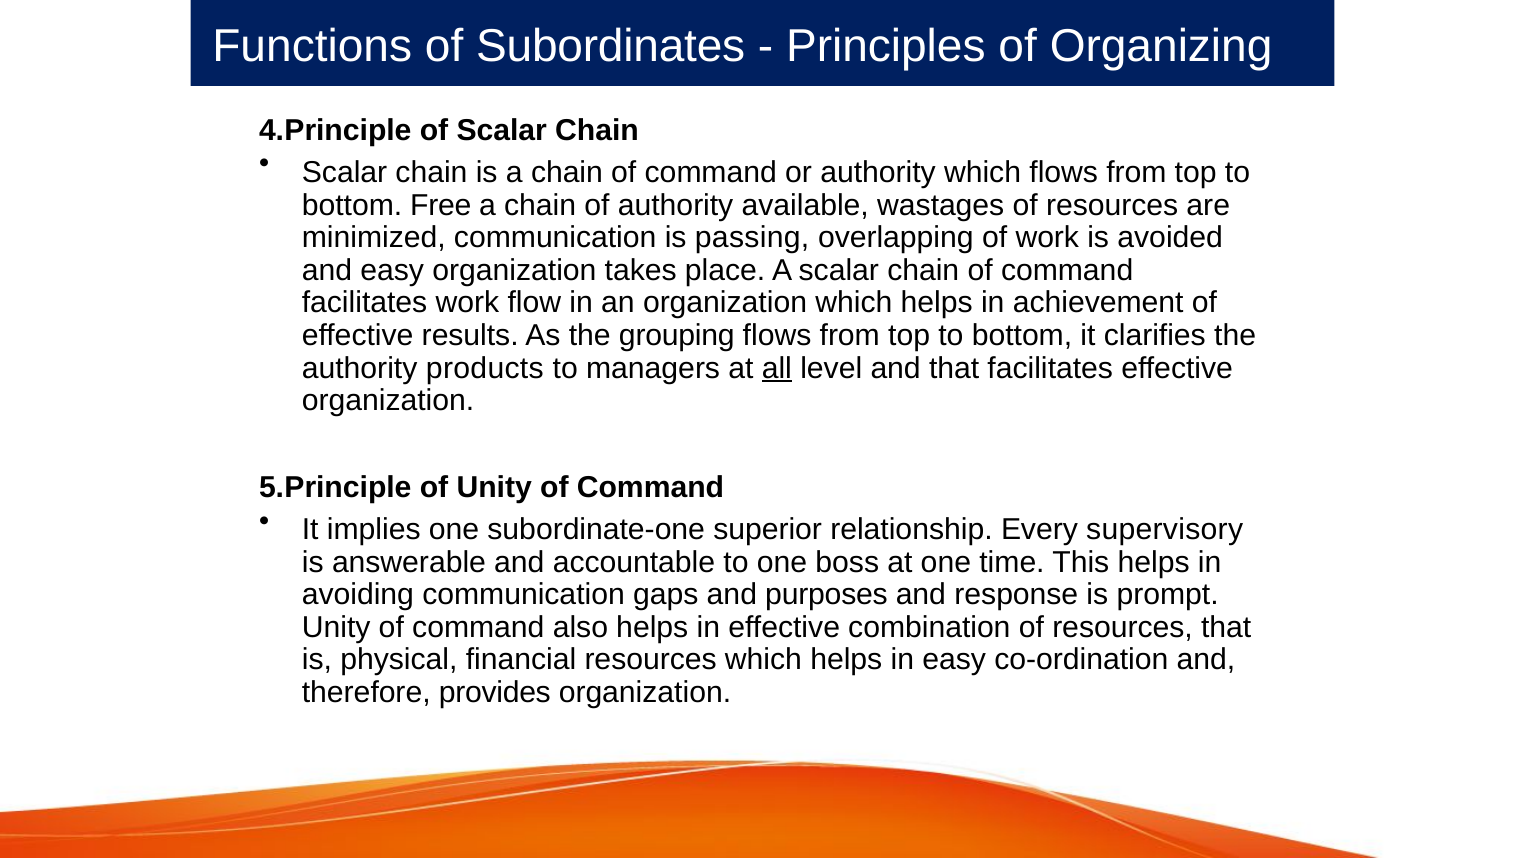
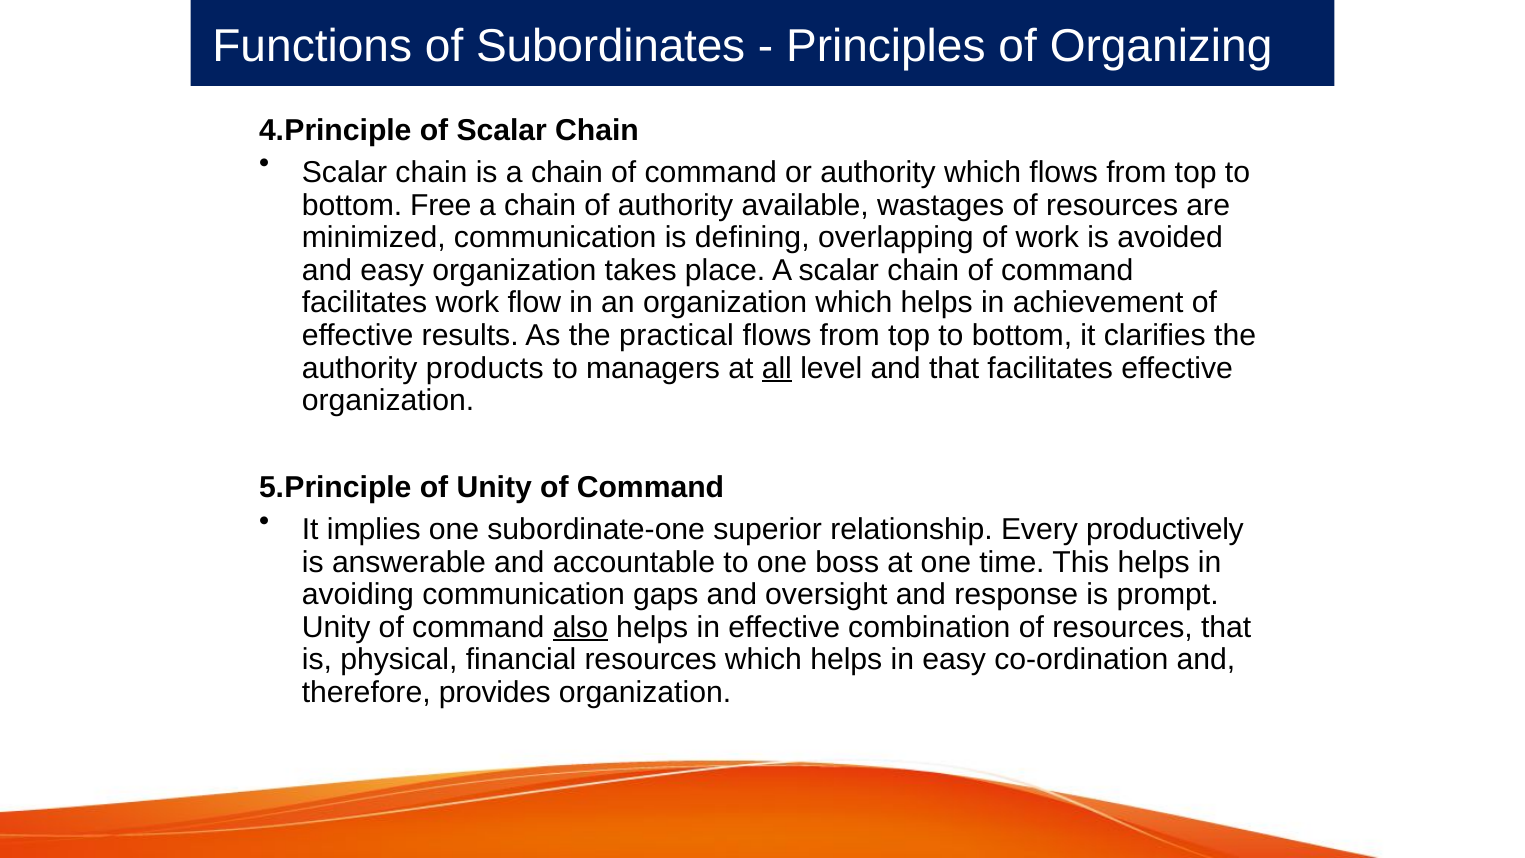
passing: passing -> defining (752, 238)
grouping: grouping -> practical (677, 335)
supervisory: supervisory -> productively (1165, 529)
purposes: purposes -> oversight (826, 595)
also underline: none -> present (580, 627)
